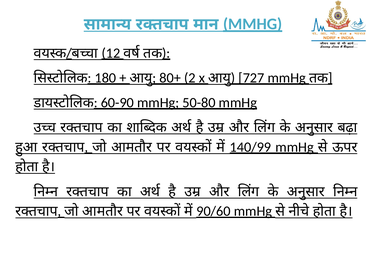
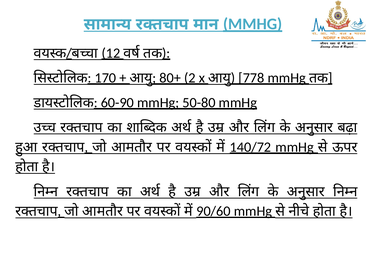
180: 180 -> 170 (105, 78)
727: 727 -> 778 (251, 78)
140/99: 140/99 -> 140/72 (250, 147)
